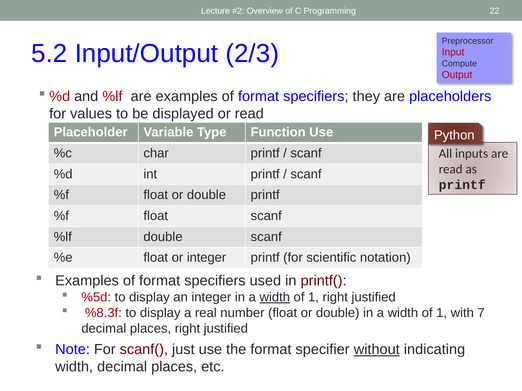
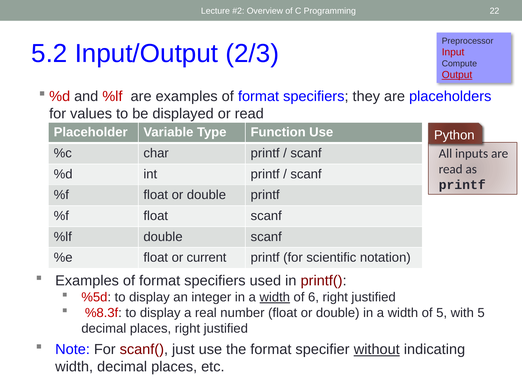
Output underline: none -> present (457, 75)
or integer: integer -> current (207, 258)
1: 1 -> 6 (314, 298)
1: 1 -> 5 (442, 313)
with 7: 7 -> 5 (481, 313)
